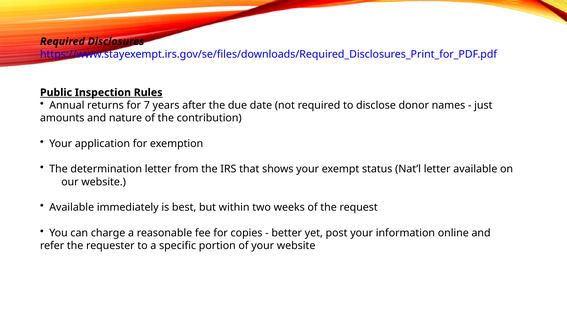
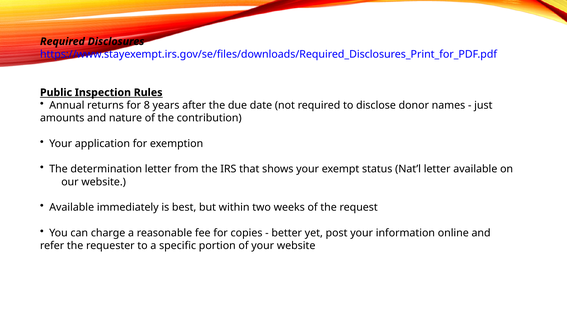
7: 7 -> 8 (147, 105)
